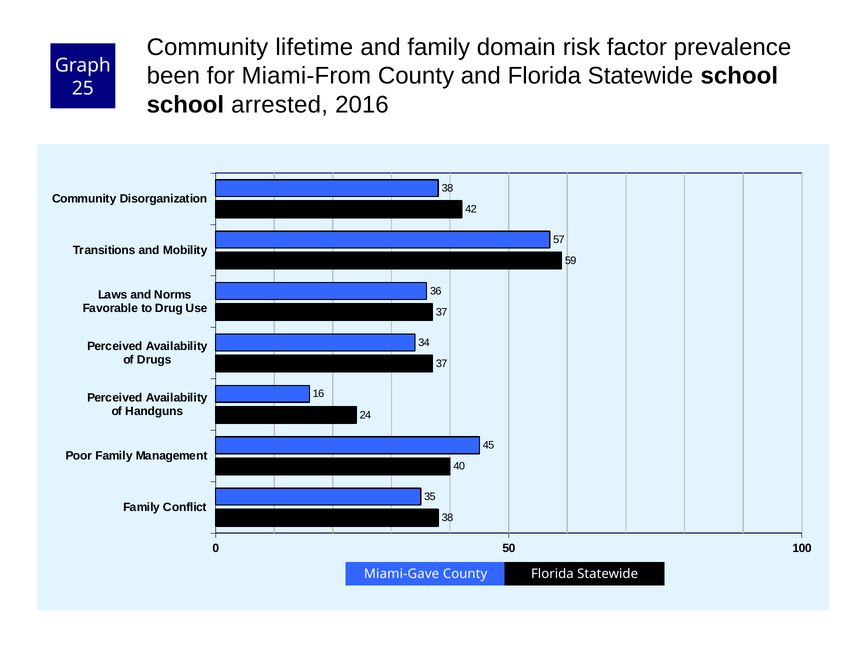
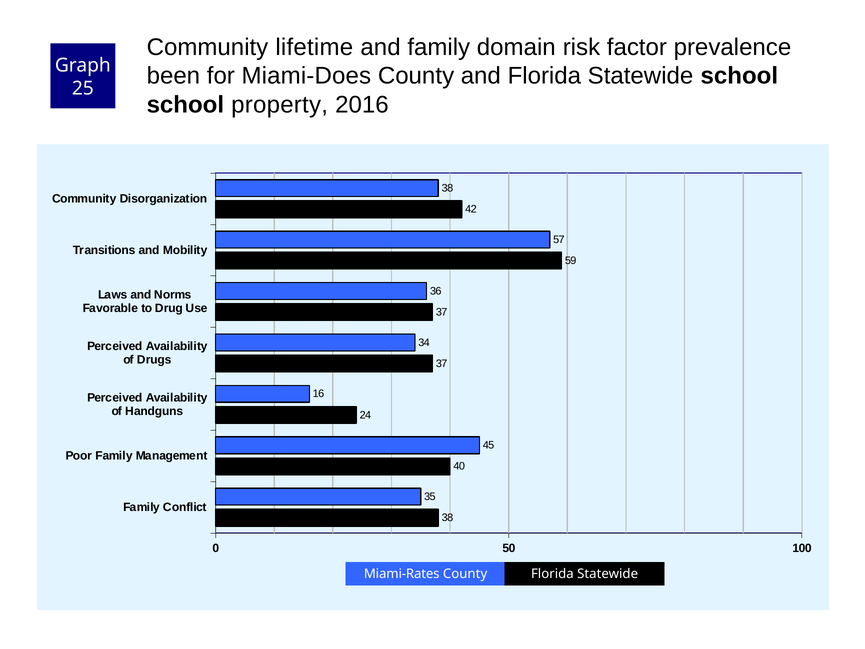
Miami-From: Miami-From -> Miami-Does (306, 76)
arrested: arrested -> property (280, 105)
Miami-Gave: Miami-Gave -> Miami-Rates (402, 574)
